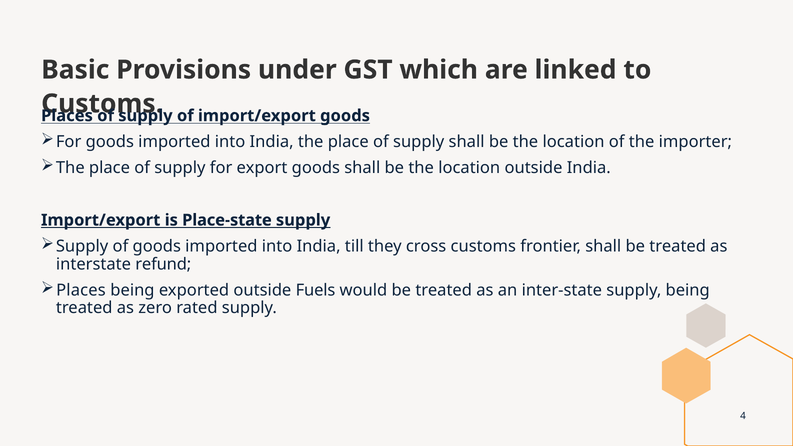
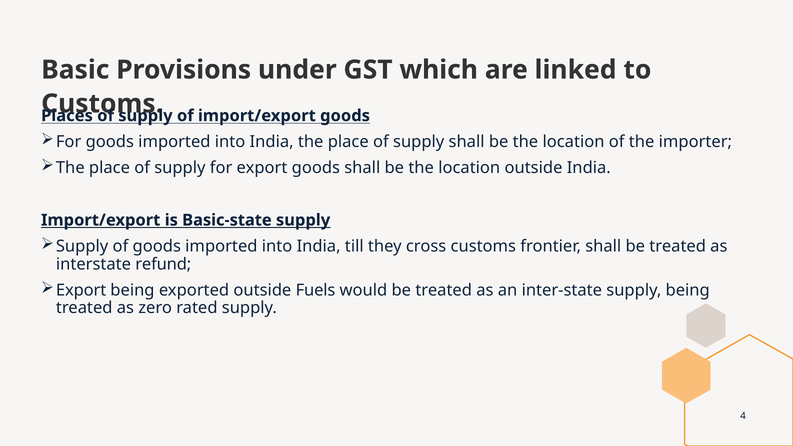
Place-state: Place-state -> Basic-state (227, 220)
Places: Places -> Export (81, 290)
